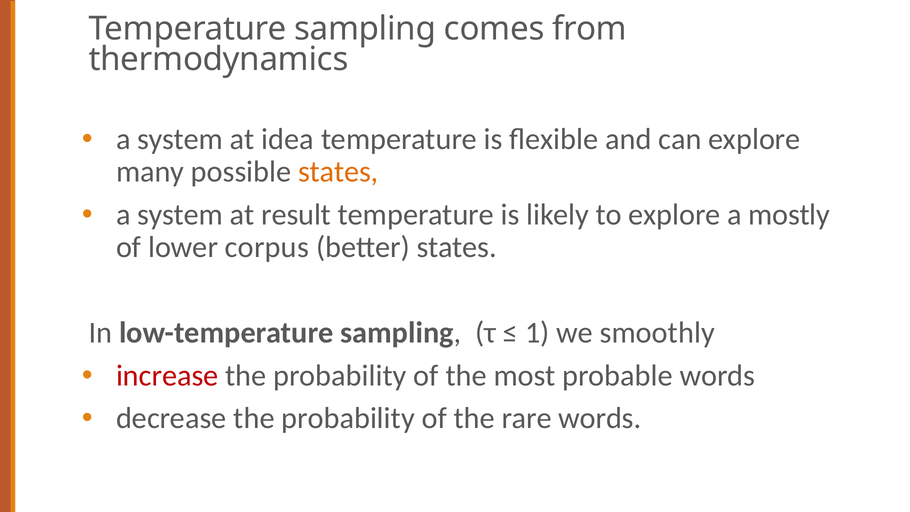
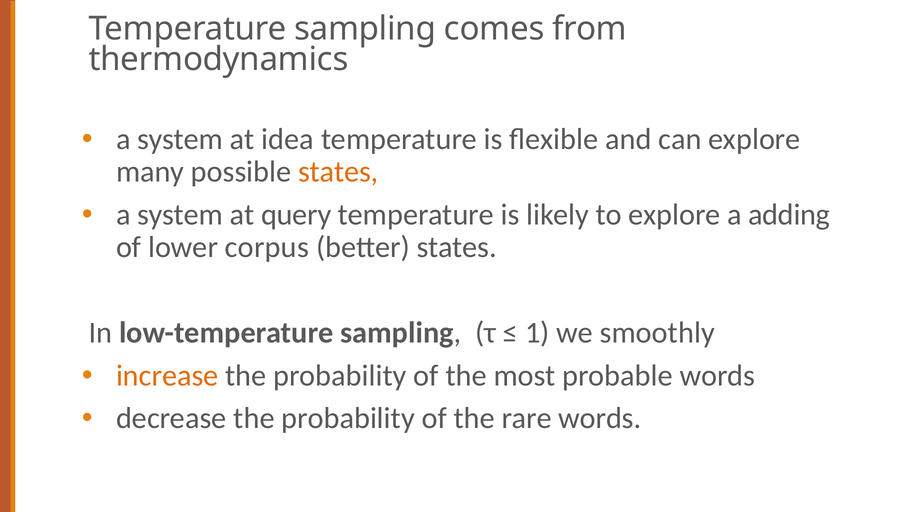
result: result -> query (296, 215)
mostly: mostly -> adding (789, 215)
increase colour: red -> orange (167, 376)
